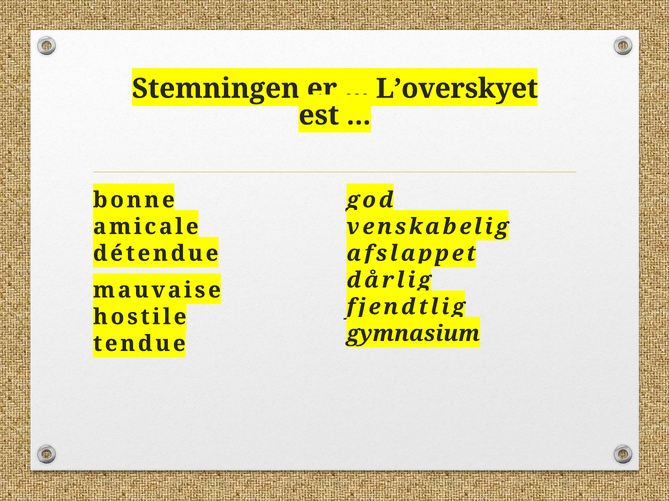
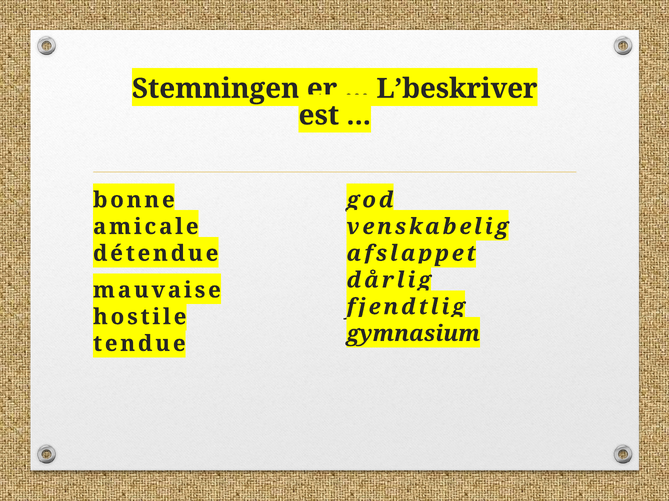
L’overskyet: L’overskyet -> L’beskriver (457, 89)
